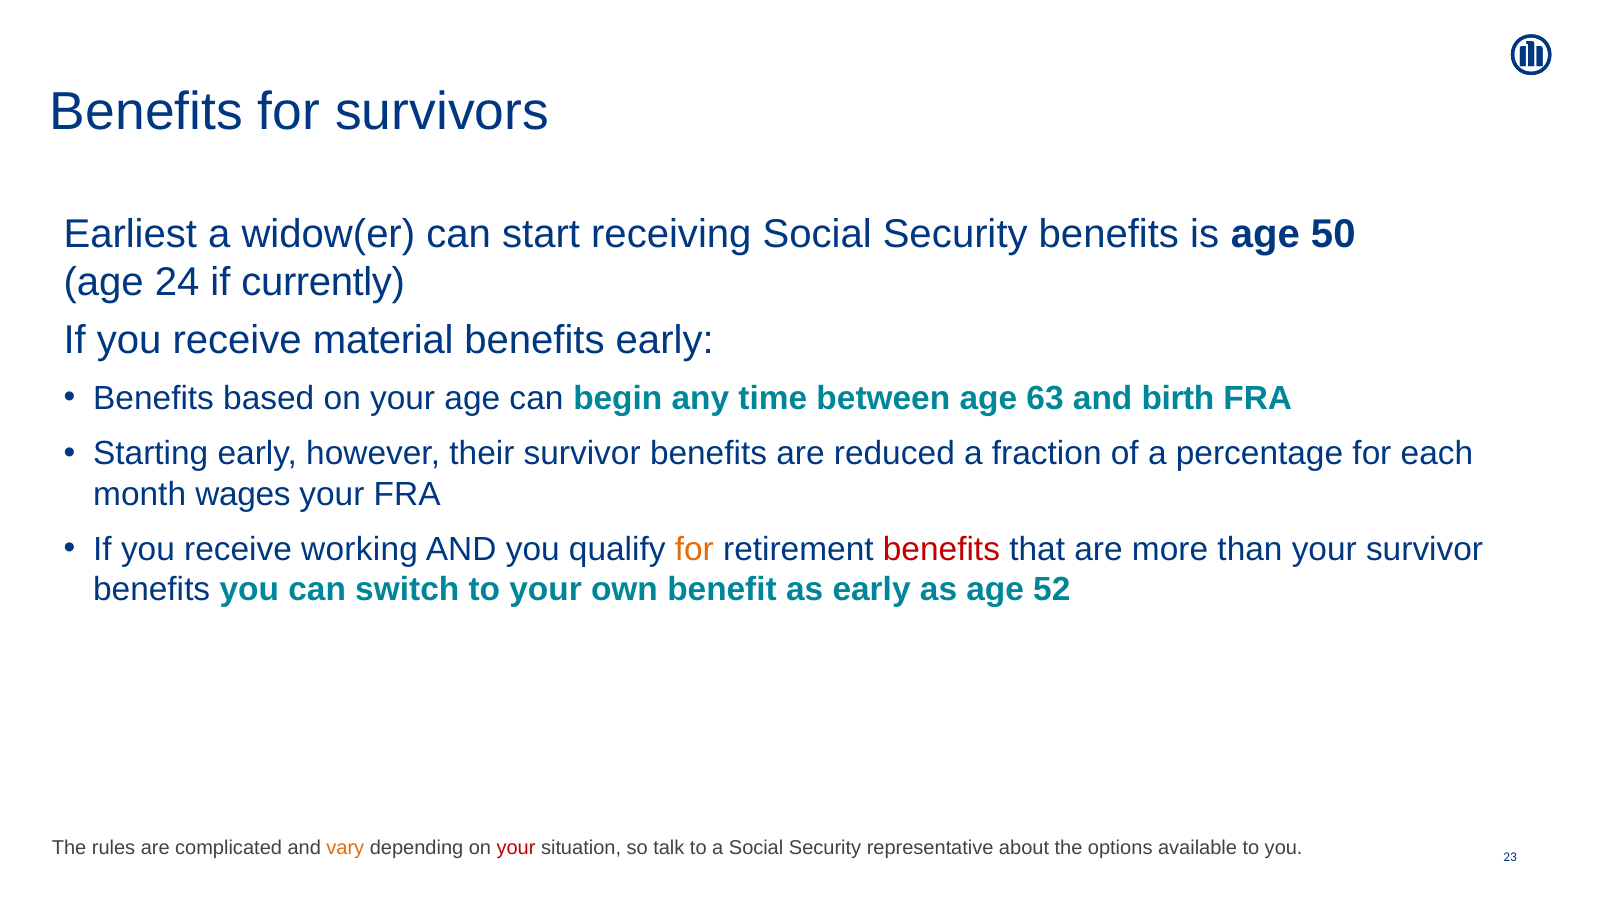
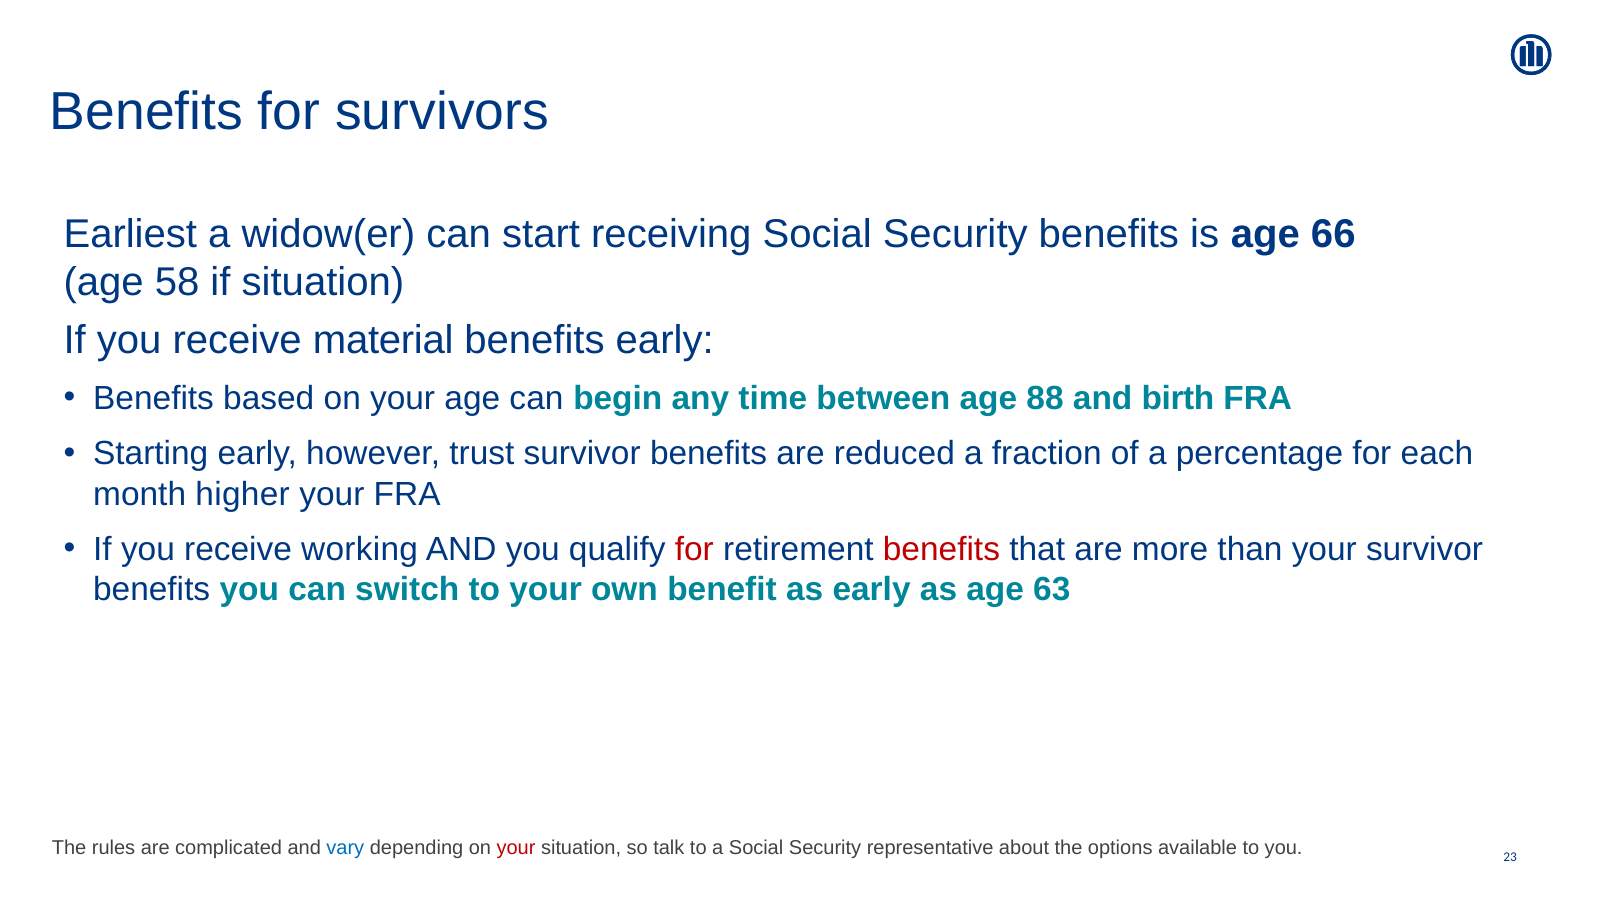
50: 50 -> 66 (1333, 234)
24: 24 -> 58 (177, 282)
if currently: currently -> situation (323, 282)
63: 63 -> 88 (1045, 399)
their: their -> trust (482, 454)
wages: wages -> higher (243, 494)
for colour: orange -> red (694, 549)
52: 52 -> 63 (1052, 589)
vary colour: orange -> blue (345, 848)
